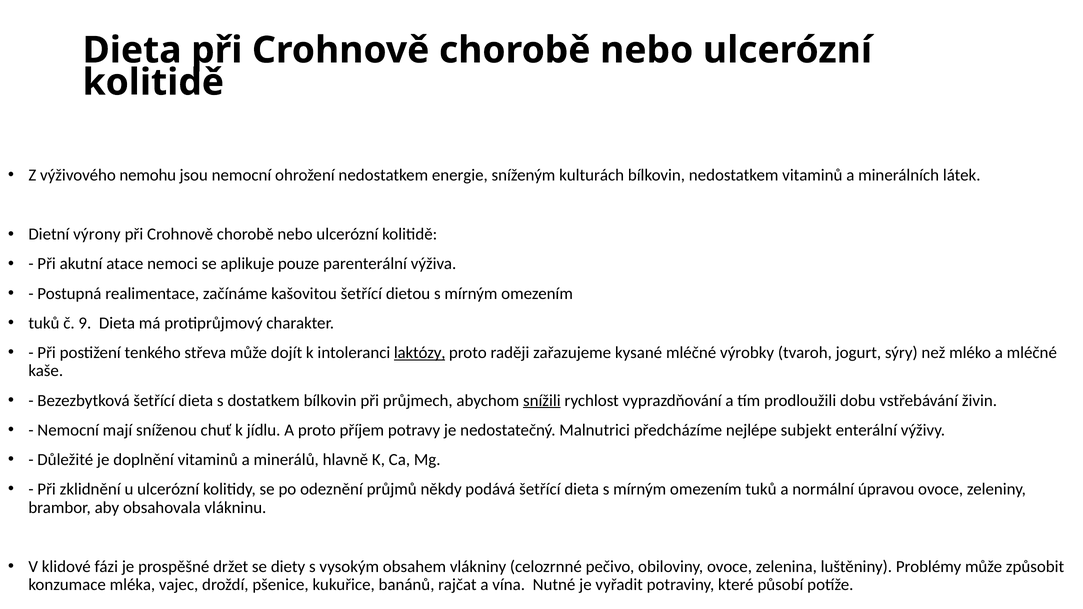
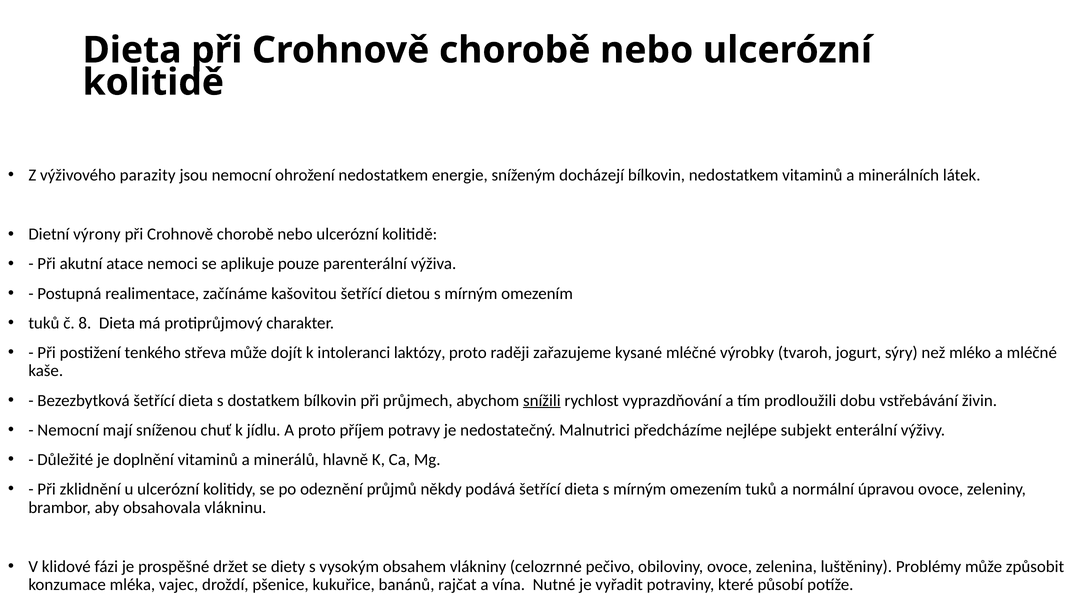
nemohu: nemohu -> parazity (148, 175)
kulturách: kulturách -> docházejí (592, 175)
9: 9 -> 8 (85, 323)
laktózy underline: present -> none (420, 353)
